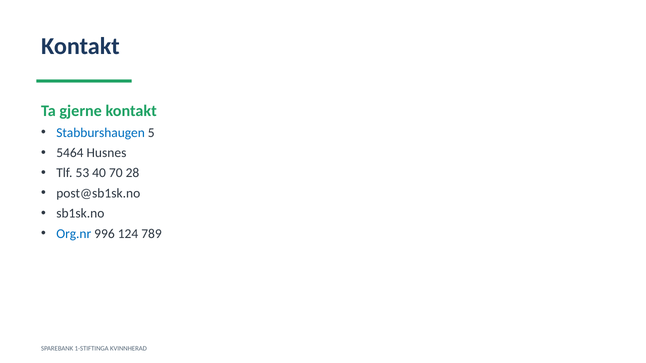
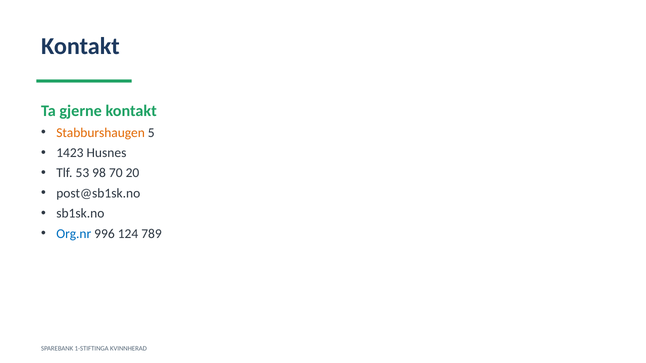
Stabburshaugen colour: blue -> orange (101, 133)
5464: 5464 -> 1423 (70, 153)
40: 40 -> 98 (99, 173)
28: 28 -> 20 (132, 173)
